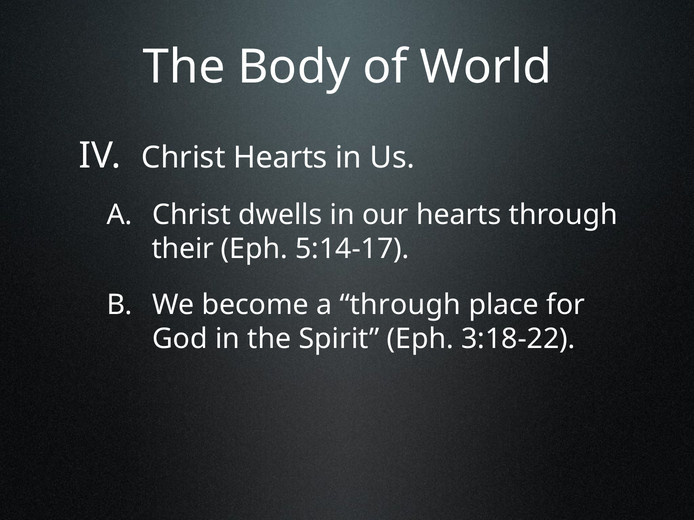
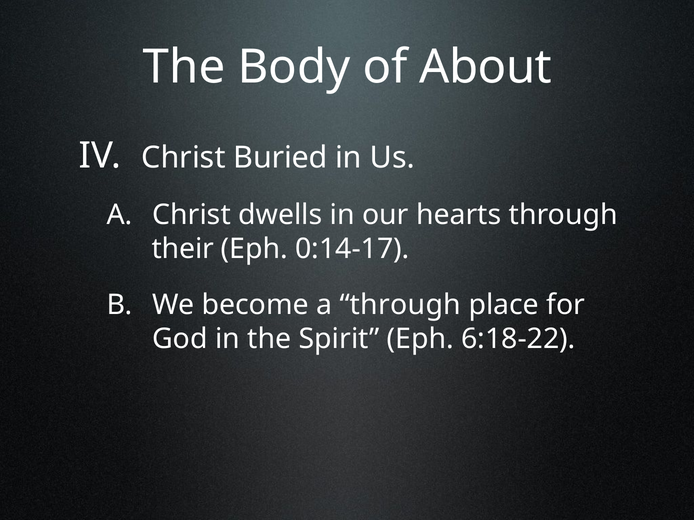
World: World -> About (486, 67)
Christ Hearts: Hearts -> Buried (280, 158)
5:14-17: 5:14-17 -> 0:14-17 (352, 249)
3:18-22: 3:18-22 -> 6:18-22 (518, 339)
